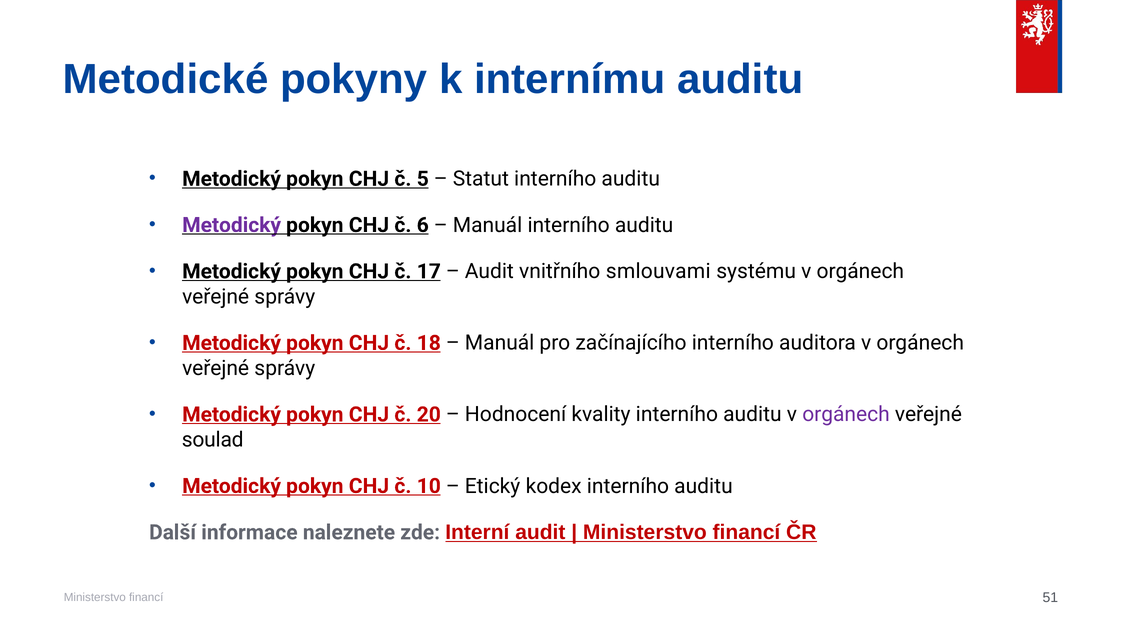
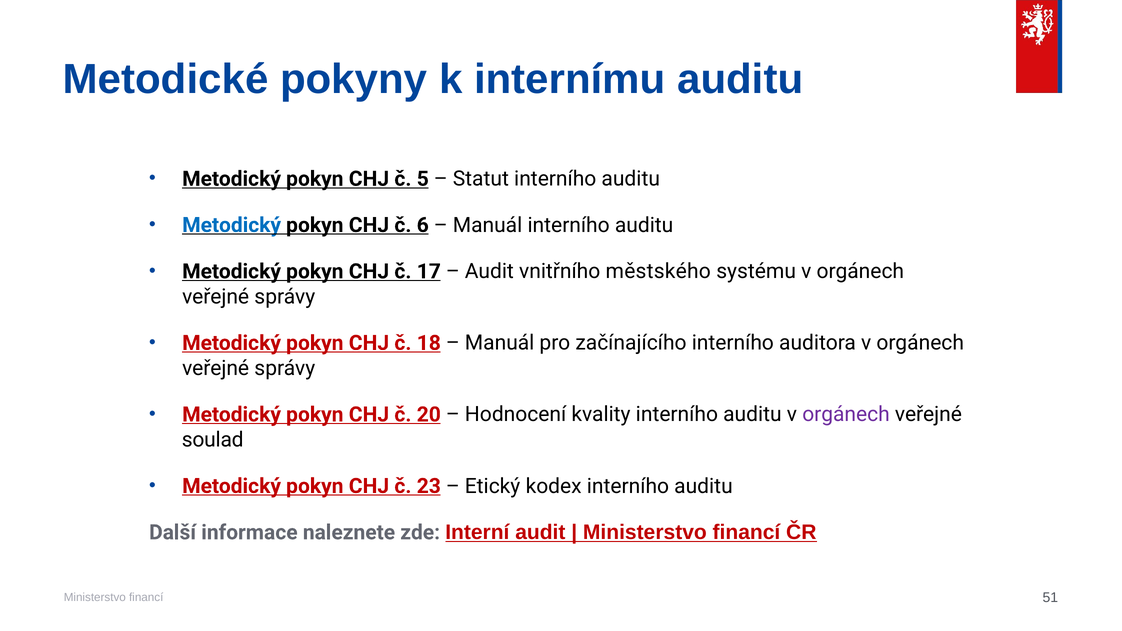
Metodický colour: purple -> blue (232, 225)
smlouvami: smlouvami -> městského (658, 271)
10: 10 -> 23 (429, 486)
